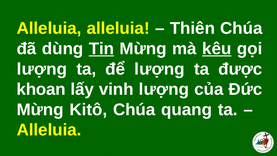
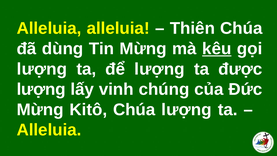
Tin underline: present -> none (101, 49)
khoan: khoan -> lượng (41, 89)
vinh lượng: lượng -> chúng (164, 89)
Chúa quang: quang -> lượng (186, 110)
